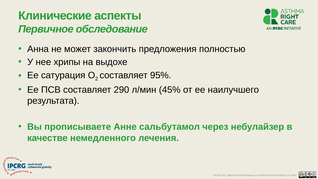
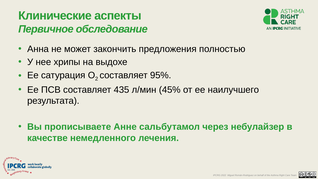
290: 290 -> 435 (121, 90)
